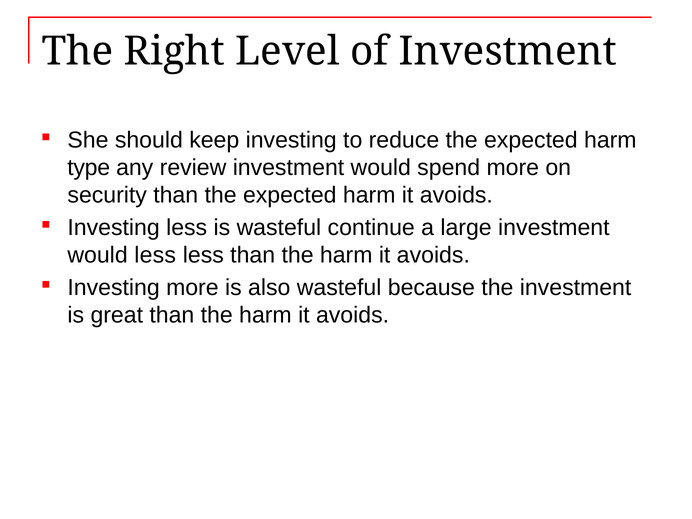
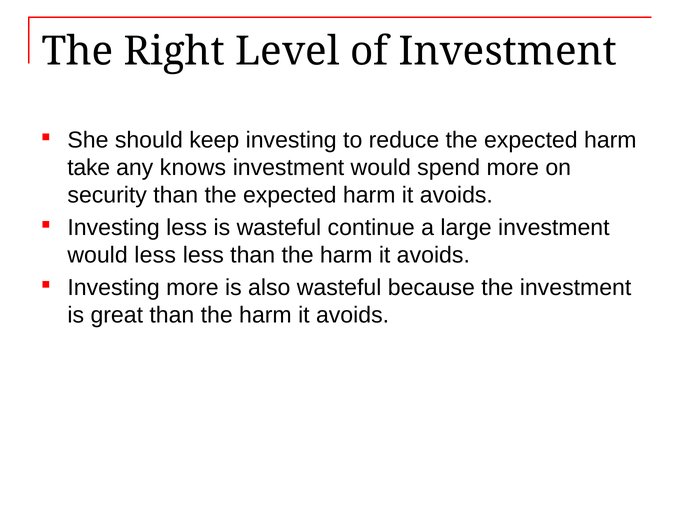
type: type -> take (89, 168)
review: review -> knows (193, 168)
